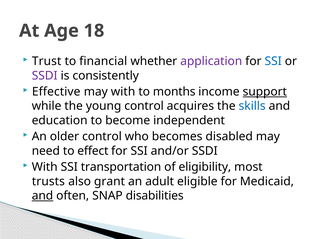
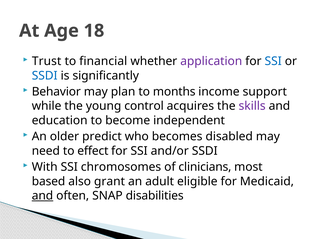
SSDI colour: purple -> blue (45, 75)
consistently: consistently -> significantly (106, 75)
Effective: Effective -> Behavior (56, 91)
may with: with -> plan (123, 91)
support underline: present -> none (265, 91)
skills colour: blue -> purple (252, 106)
older control: control -> predict (102, 136)
transportation: transportation -> chromosomes (121, 167)
eligibility: eligibility -> clinicians (205, 167)
trusts: trusts -> based (49, 181)
